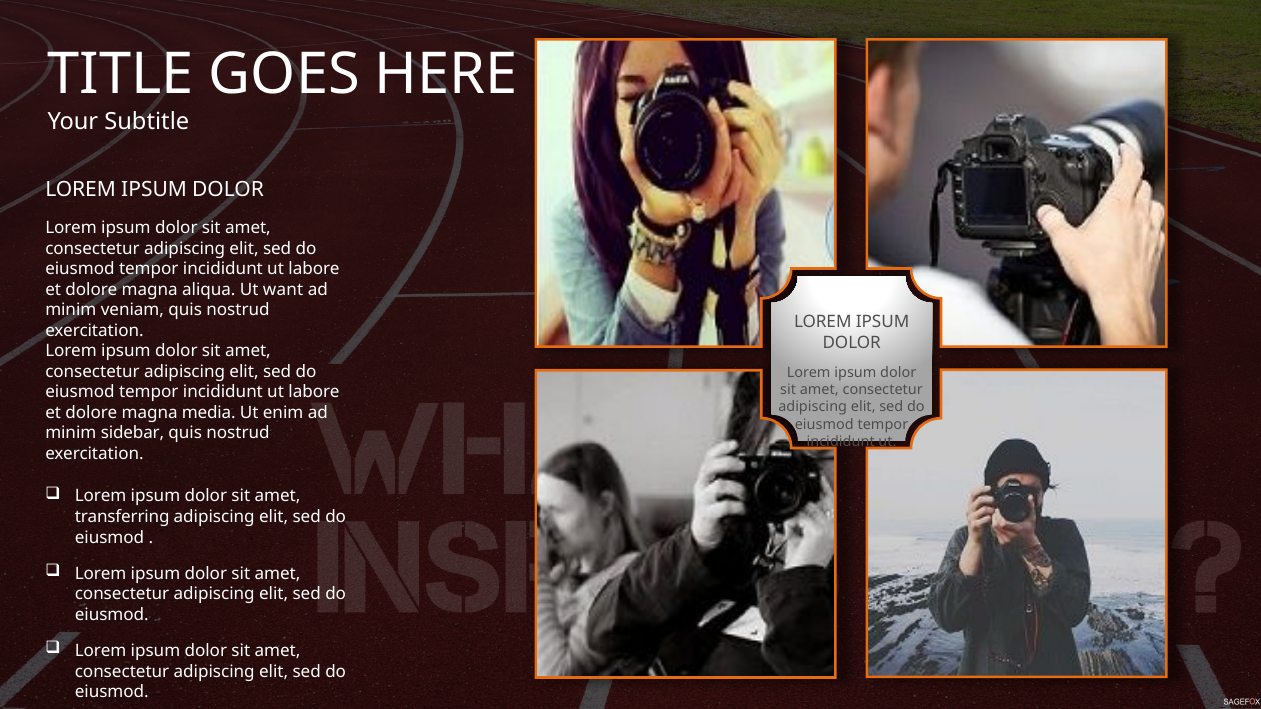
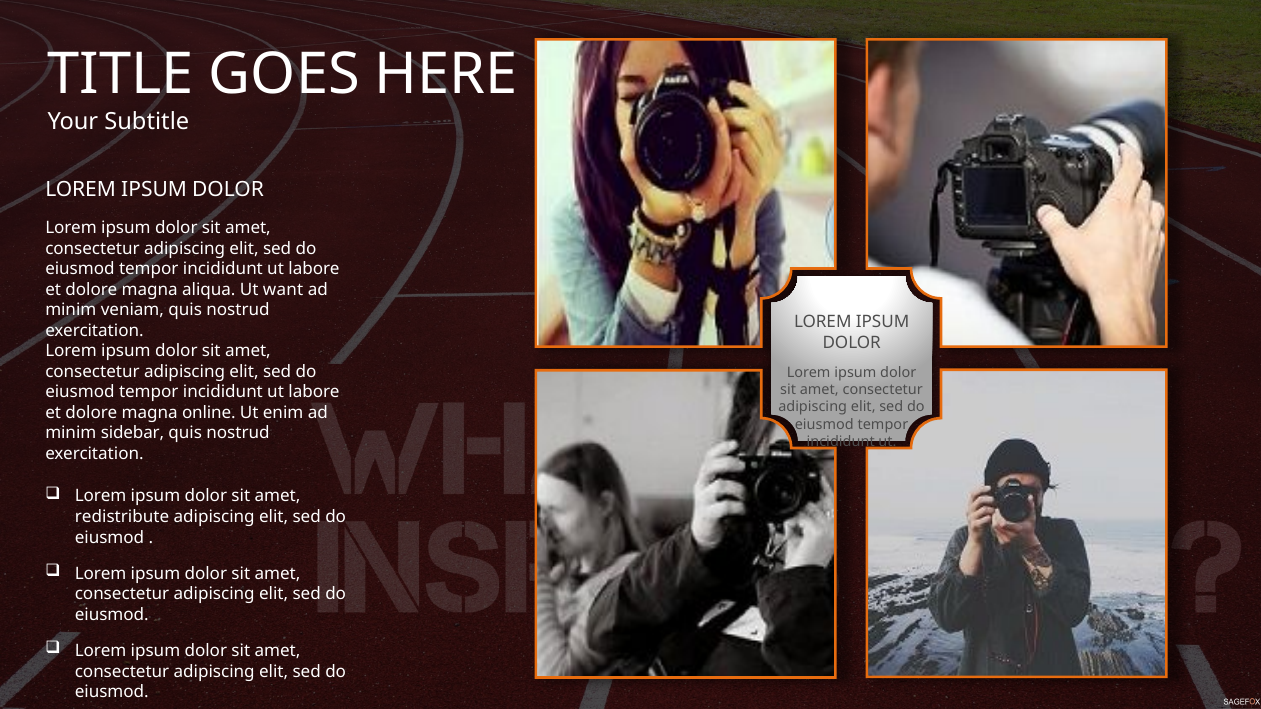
media: media -> online (209, 413)
transferring: transferring -> redistribute (122, 517)
